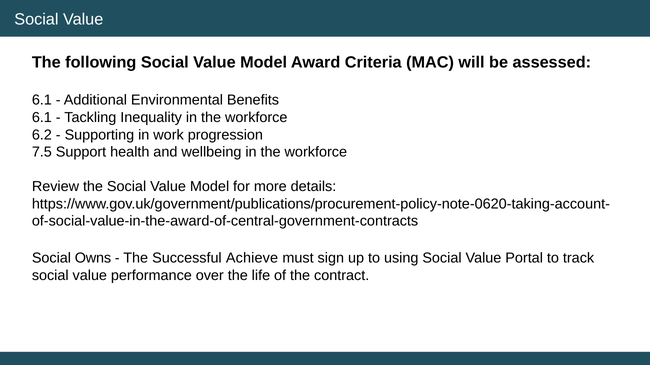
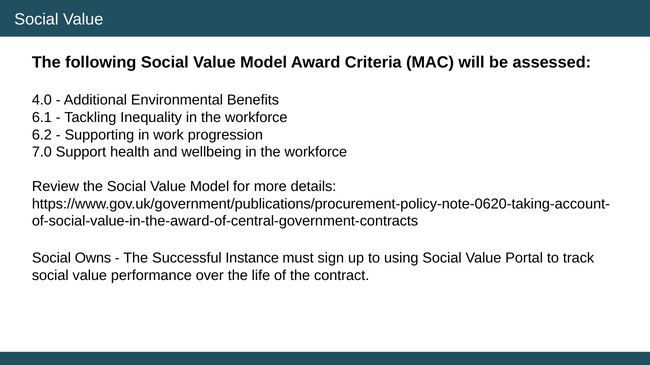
6.1: 6.1 -> 4.0 (42, 100)
7.5: 7.5 -> 7.0 (42, 152)
Achieve: Achieve -> Instance (252, 258)
